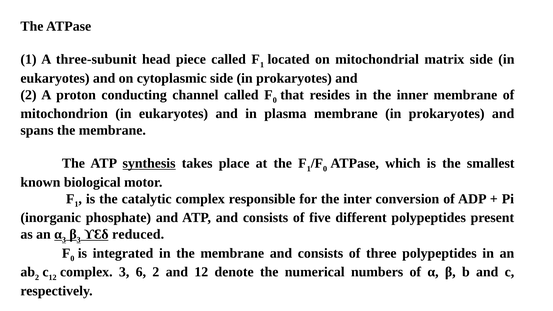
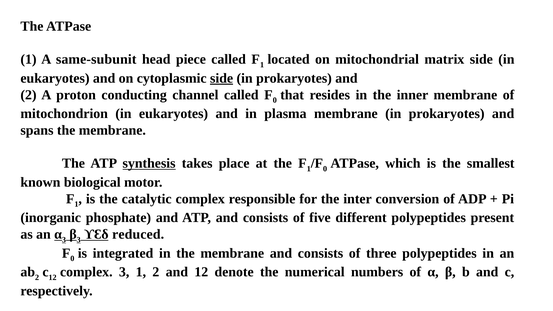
three-subunit: three-subunit -> same-subunit (96, 59)
side underline: none -> present (222, 78)
3 6: 6 -> 1 (141, 272)
